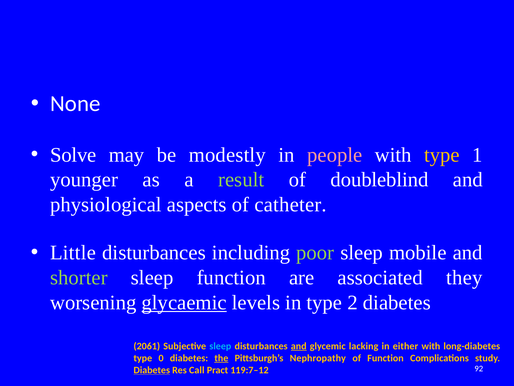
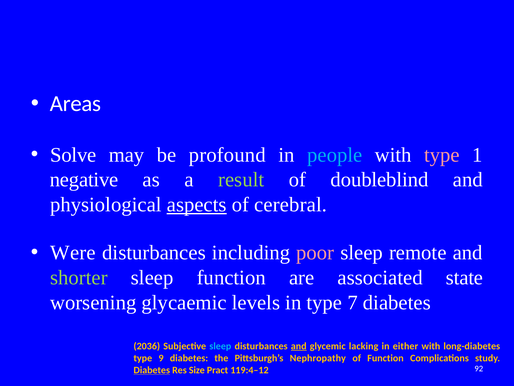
None: None -> Areas (75, 104)
modestly: modestly -> profound (227, 155)
people colour: pink -> light blue (335, 155)
type colour: yellow -> pink (442, 155)
younger: younger -> negative (84, 180)
aspects underline: none -> present (197, 204)
catheter: catheter -> cerebral (291, 204)
Little: Little -> Were (73, 252)
poor colour: light green -> pink (315, 252)
mobile: mobile -> remote (418, 252)
they: they -> state (465, 277)
glycaemic underline: present -> none (184, 302)
2: 2 -> 7 (353, 302)
2061: 2061 -> 2036 (147, 346)
0: 0 -> 9 (161, 358)
the underline: present -> none (221, 358)
Call: Call -> Size (197, 370)
119:7–12: 119:7–12 -> 119:4–12 (250, 370)
